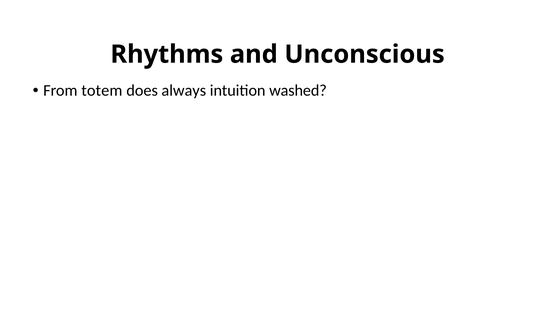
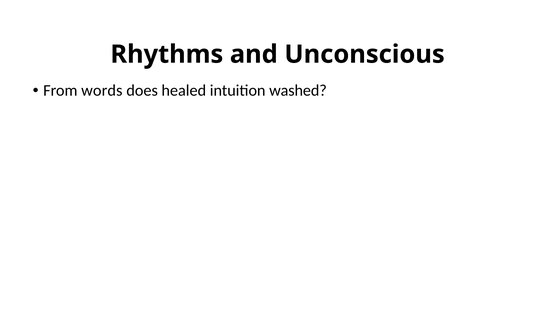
totem: totem -> words (102, 91)
always: always -> healed (184, 91)
